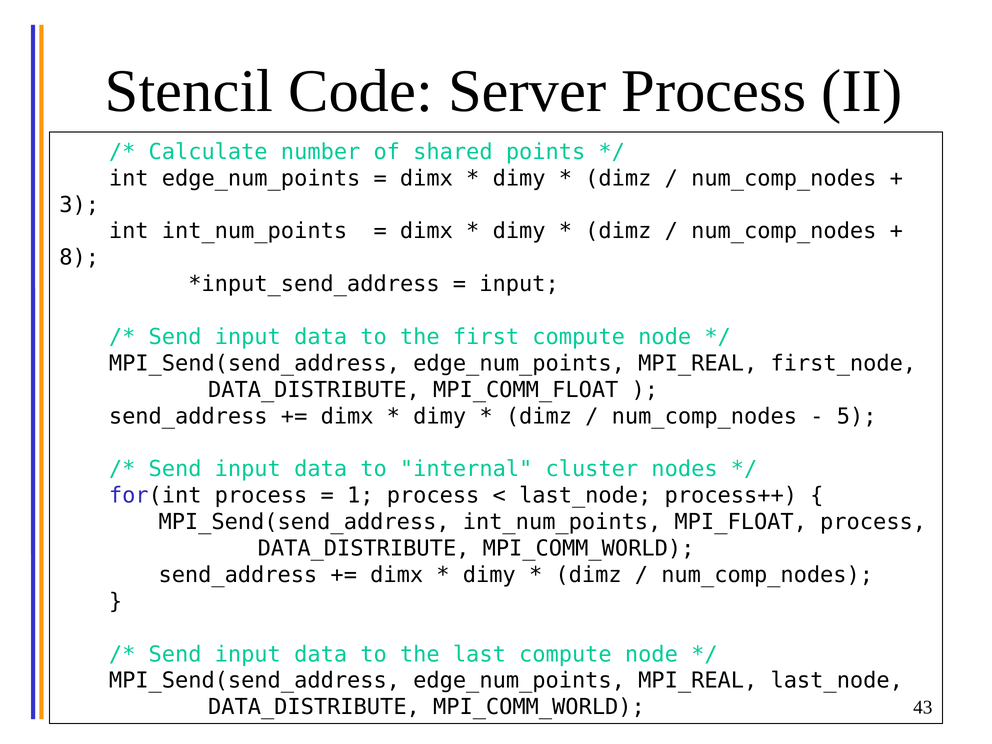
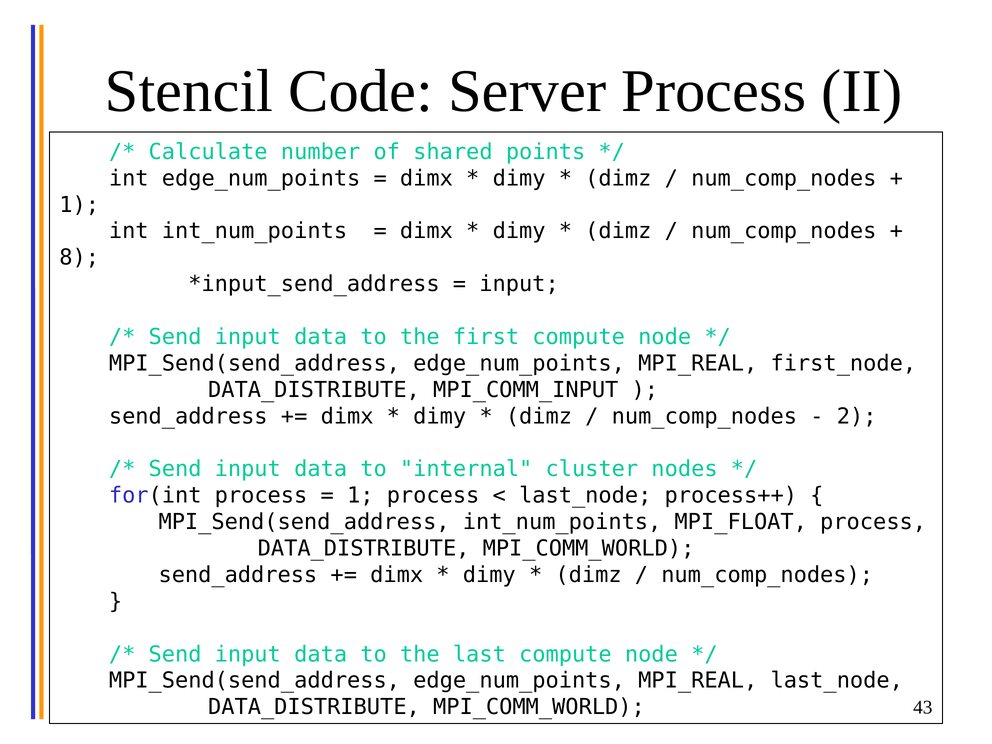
3: 3 -> 1 (79, 205)
MPI_COMM_FLOAT: MPI_COMM_FLOAT -> MPI_COMM_INPUT (526, 390)
5: 5 -> 2 (857, 416)
